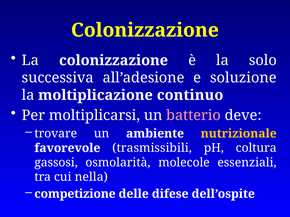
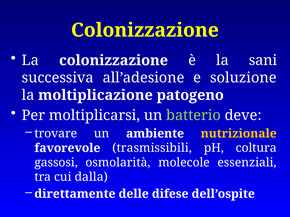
solo: solo -> sani (263, 61)
continuo: continuo -> patogeno (190, 95)
batterio colour: pink -> light green (194, 116)
nella: nella -> dalla (91, 177)
competizione: competizione -> direttamente (75, 194)
